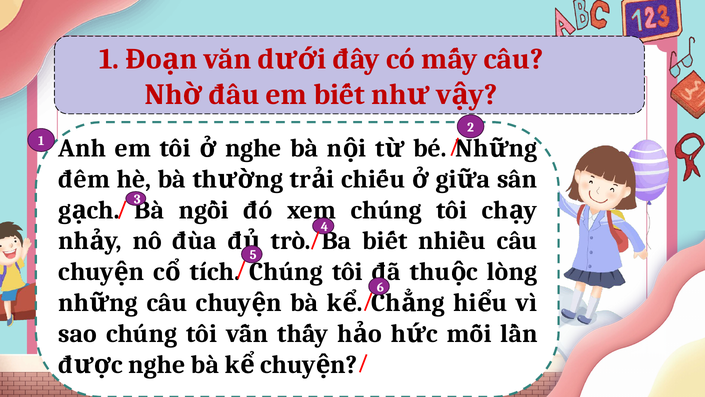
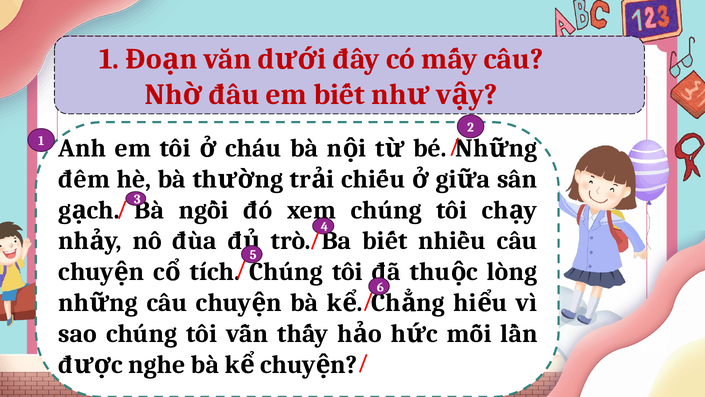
tôi nghe: nghe -> cháu (253, 148)
